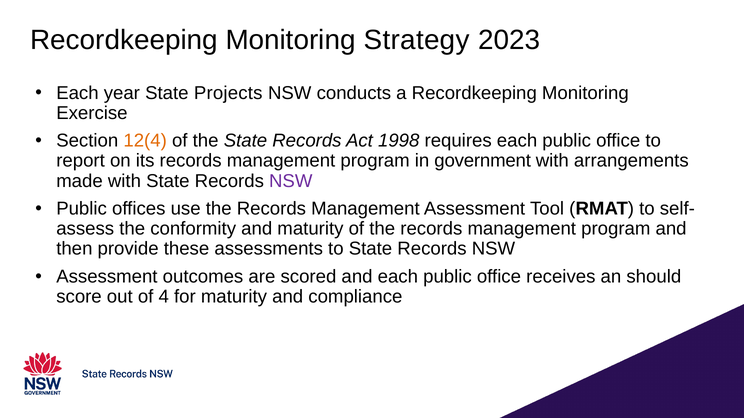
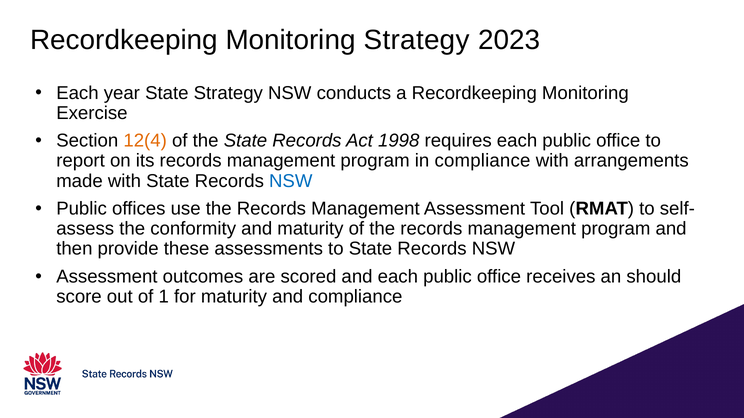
State Projects: Projects -> Strategy (228, 93)
in government: government -> compliance (482, 161)
NSW colour: purple -> blue (291, 181)
4: 4 -> 1 (164, 297)
